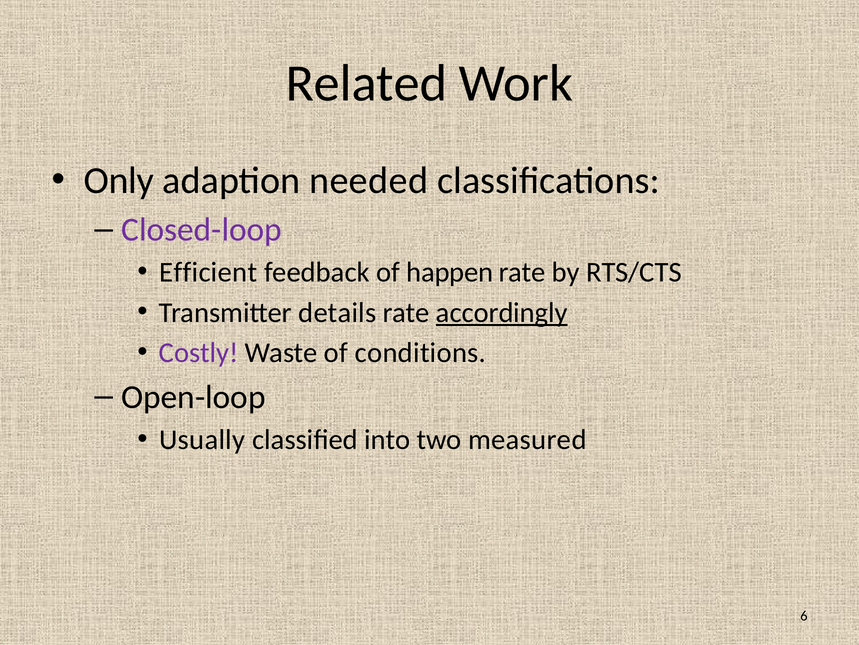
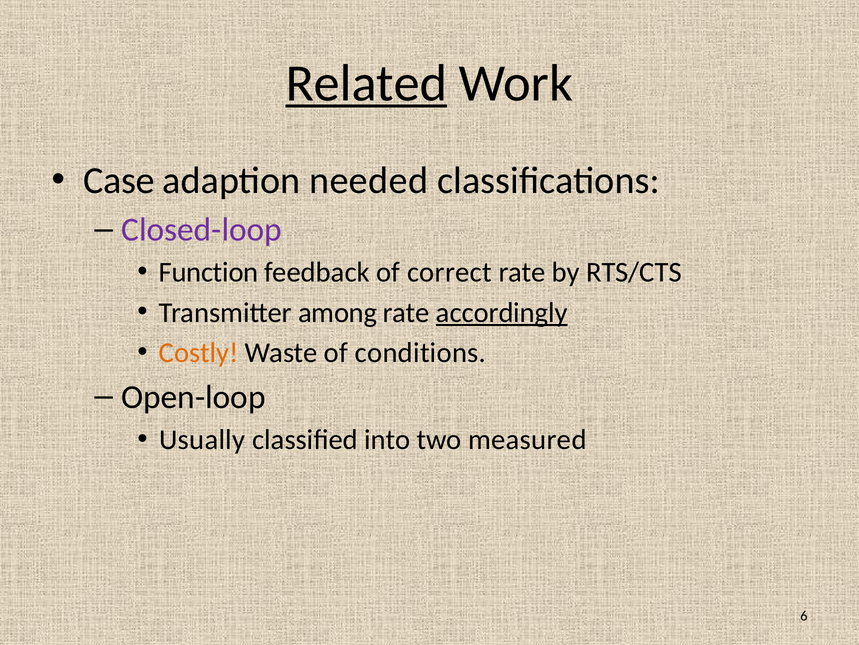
Related underline: none -> present (366, 83)
Only: Only -> Case (119, 180)
Efficient: Efficient -> Function (209, 272)
happen: happen -> correct (449, 272)
details: details -> among (338, 312)
Costly colour: purple -> orange (199, 352)
